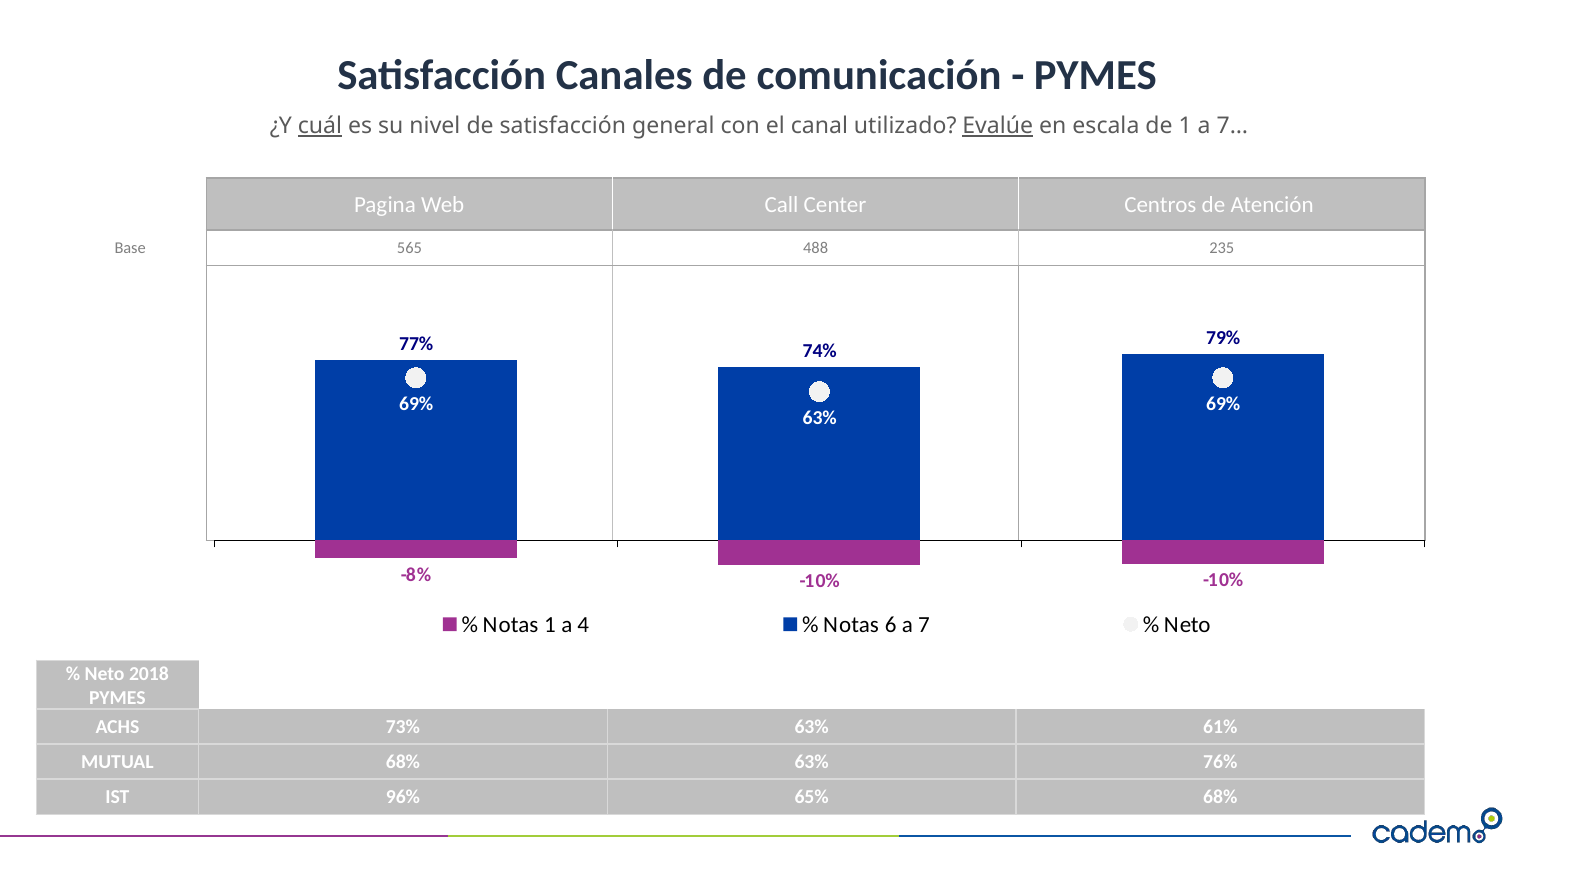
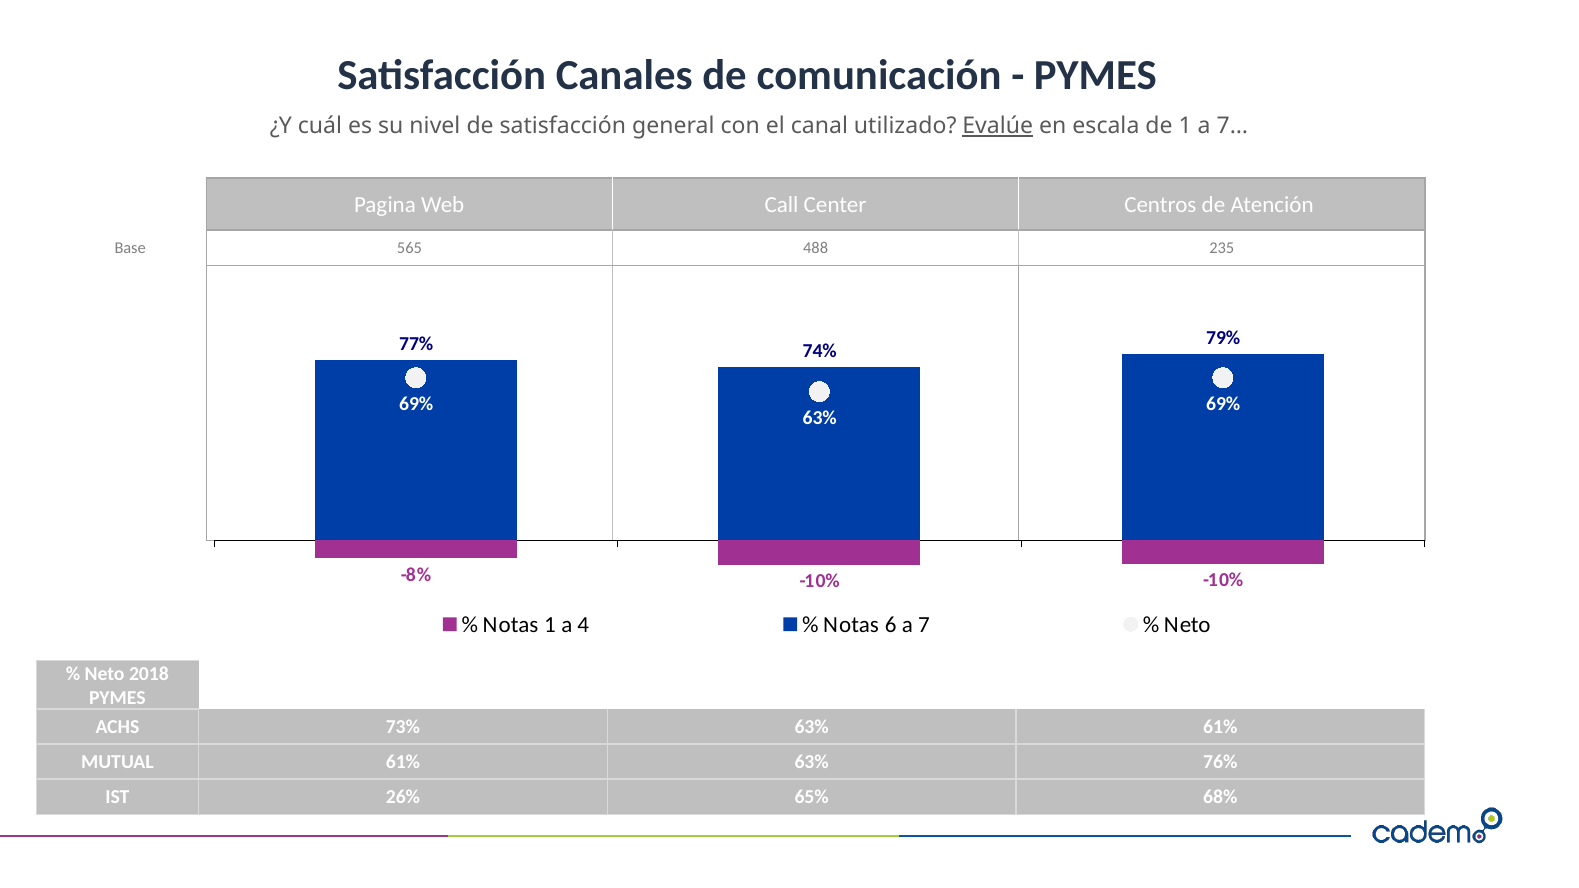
cuál underline: present -> none (320, 126)
MUTUAL 68%: 68% -> 61% (403, 762)
96%: 96% -> 26% (403, 798)
